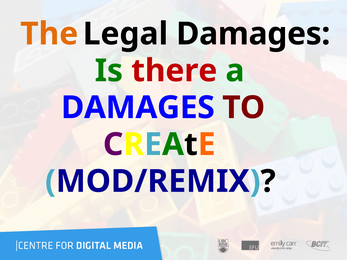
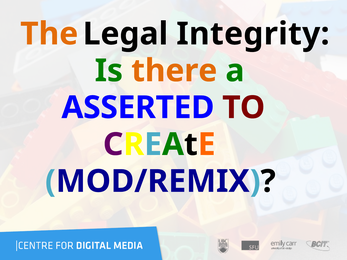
Legal Damages: Damages -> Integrity (253, 34)
there colour: red -> orange (174, 71)
DAMAGES: DAMAGES -> ASSERTED (138, 108)
